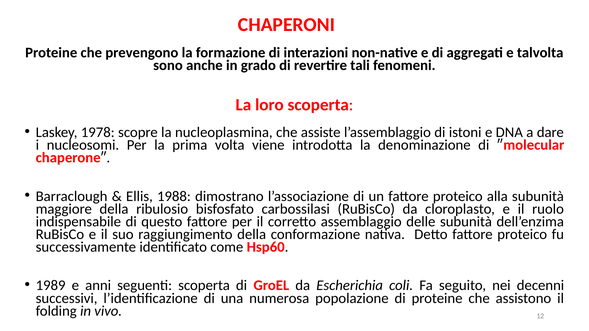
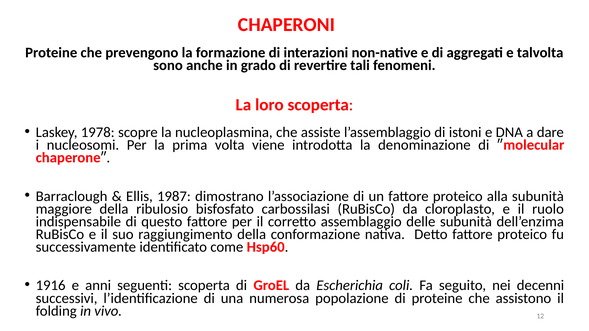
1988: 1988 -> 1987 (174, 196)
1989: 1989 -> 1916 (51, 286)
